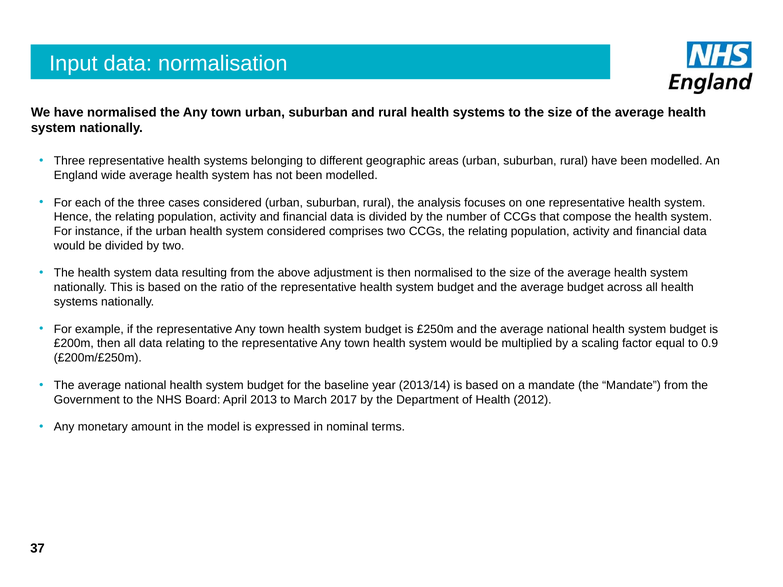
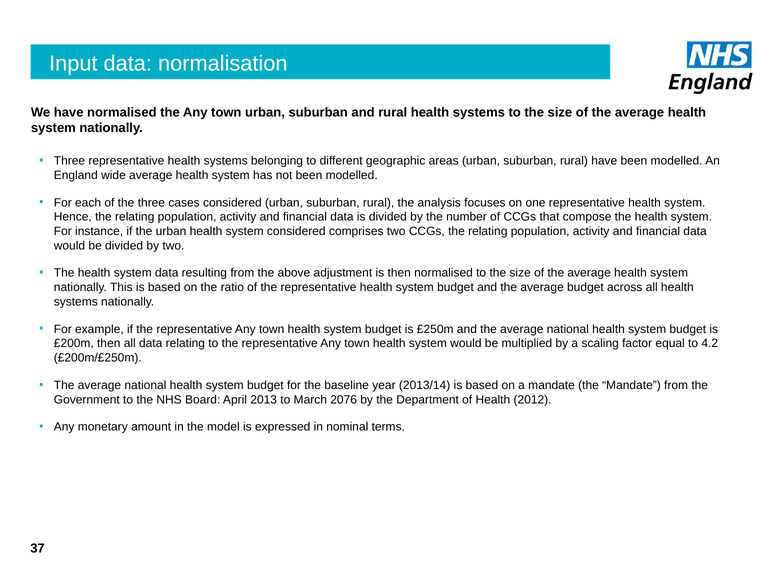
0.9: 0.9 -> 4.2 (710, 344)
2017: 2017 -> 2076 (344, 400)
